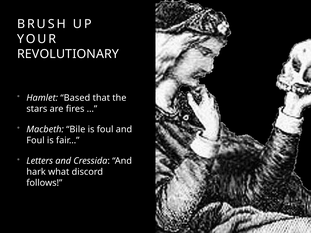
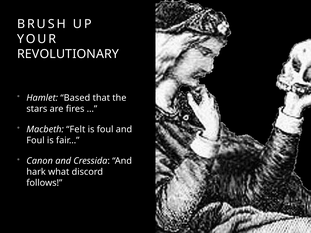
Bile: Bile -> Felt (76, 130)
Letters: Letters -> Canon (40, 161)
